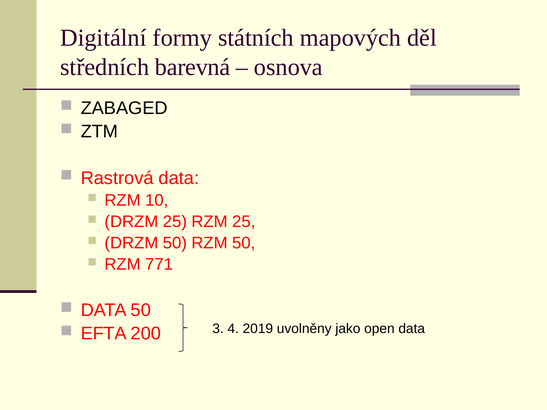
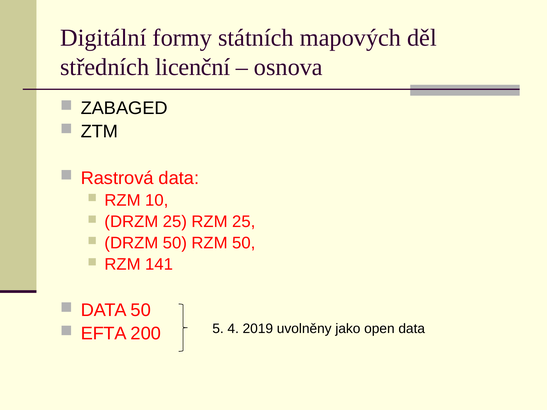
barevná: barevná -> licenční (193, 67)
771: 771 -> 141 (159, 265)
3: 3 -> 5 (218, 329)
